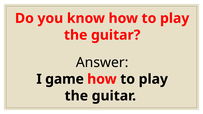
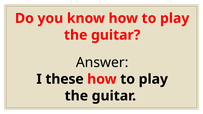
game: game -> these (65, 79)
